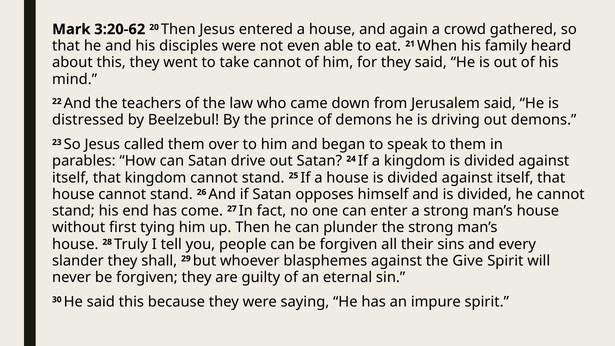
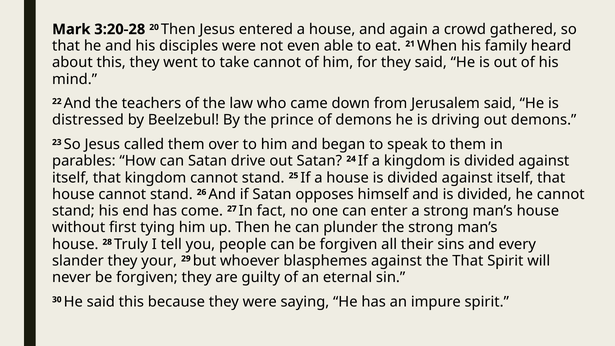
3:20-62: 3:20-62 -> 3:20-28 (120, 29)
shall: shall -> your (159, 261)
the Give: Give -> That (468, 261)
